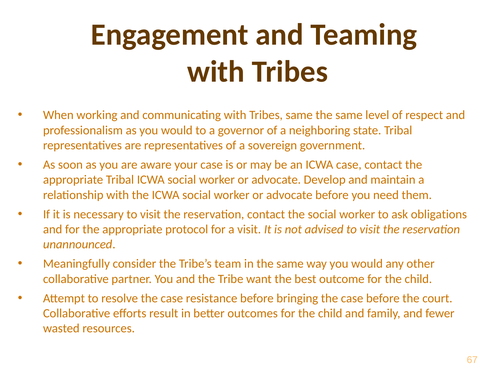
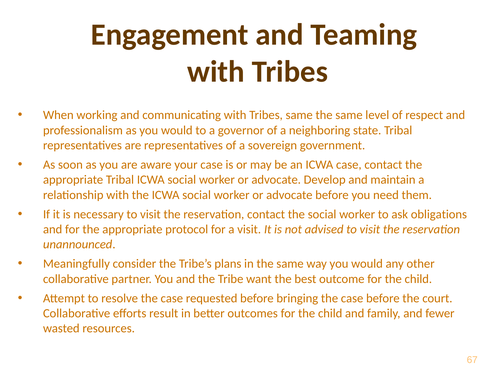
team: team -> plans (228, 263)
resistance: resistance -> requested (212, 298)
